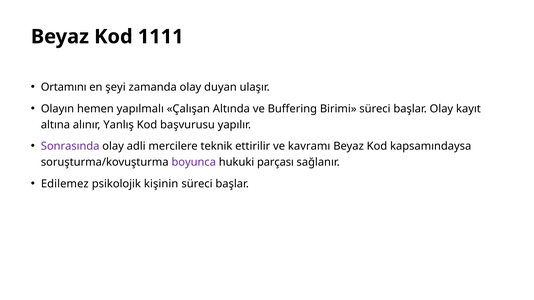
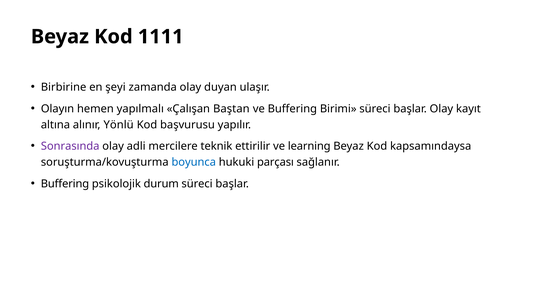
Ortamını: Ortamını -> Birbirine (64, 87)
Altında: Altında -> Baştan (231, 109)
Yanlış: Yanlış -> Yönlü (119, 125)
kavramı: kavramı -> learning (309, 146)
boyunca colour: purple -> blue (194, 162)
Edilemez: Edilemez -> Buffering (65, 184)
kişinin: kişinin -> durum (161, 184)
